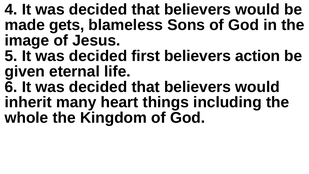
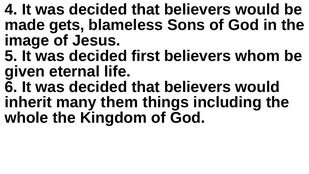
action: action -> whom (258, 56)
heart: heart -> them (119, 102)
